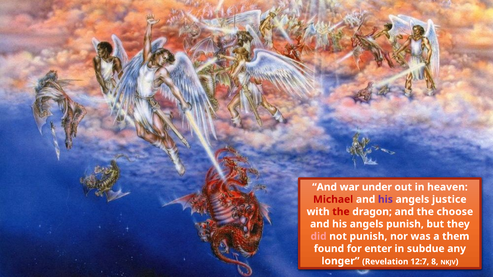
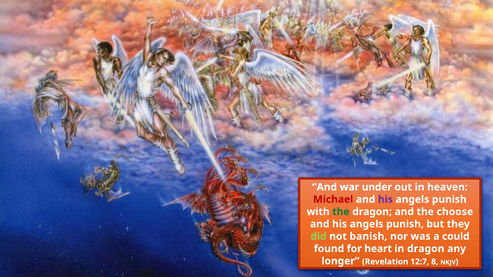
justice: justice -> punish (449, 200)
the colour: red -> green (341, 212)
did colour: pink -> light green (319, 237)
not punish: punish -> banish (368, 237)
them: them -> could (456, 237)
enter: enter -> heart (378, 249)
in subdue: subdue -> dragon (426, 249)
